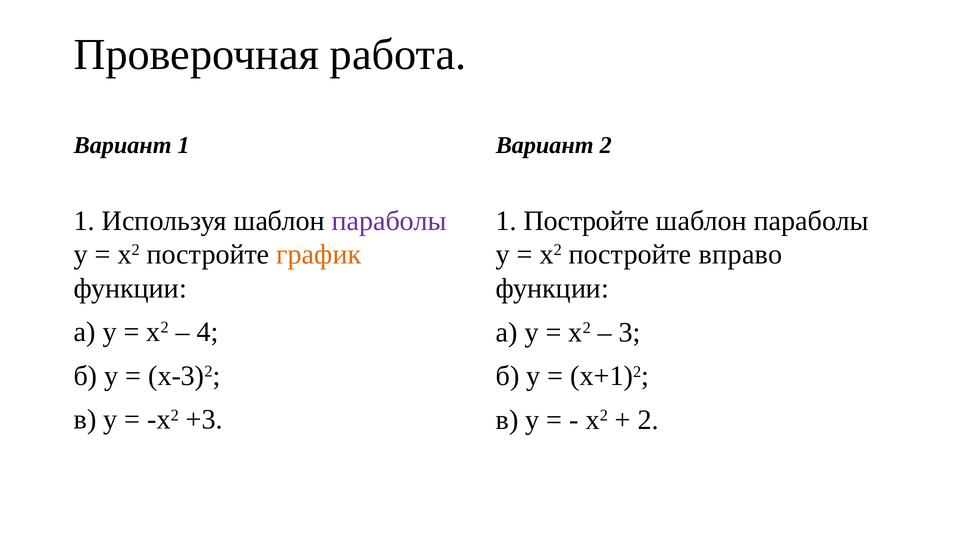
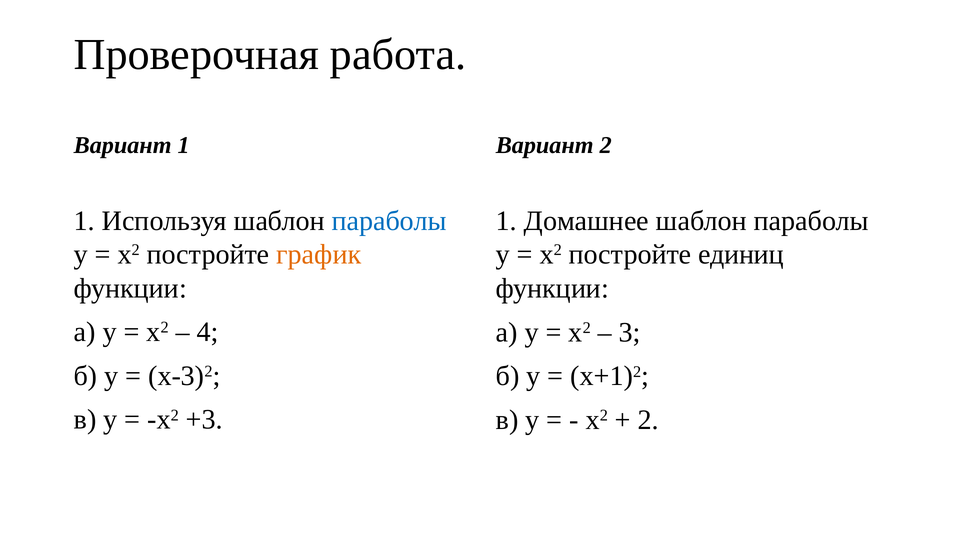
параболы colour: purple -> blue (389, 221)
1 Постройте: Постройте -> Домашнее (586, 221)
вправо: вправо -> единиц (741, 255)
